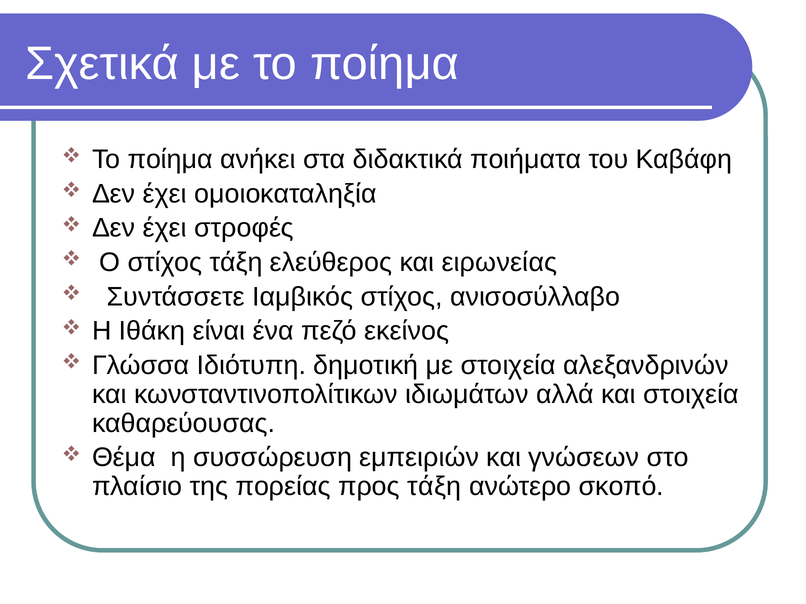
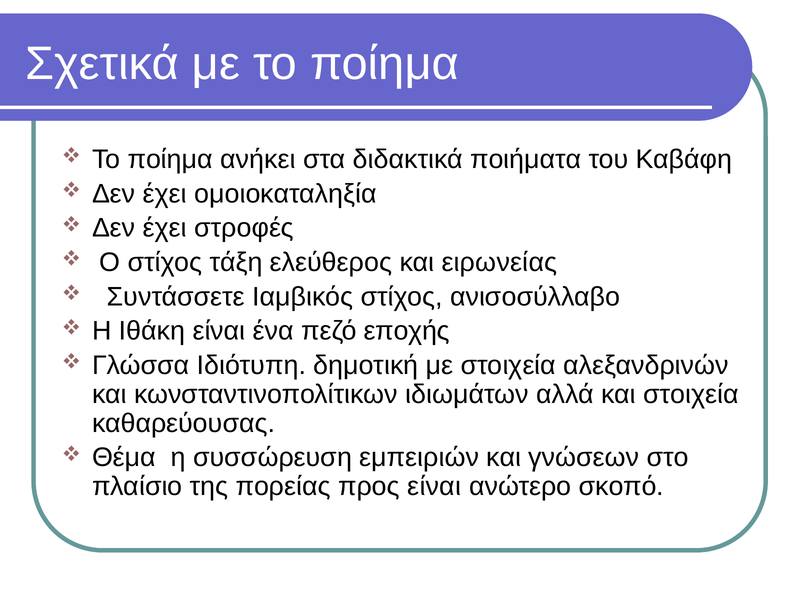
εκείνος: εκείνος -> εποχής (407, 331)
προς τάξη: τάξη -> είναι (434, 487)
